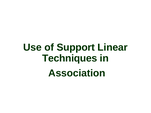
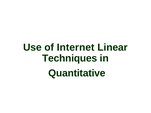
Support: Support -> Internet (76, 47)
Association: Association -> Quantitative (77, 73)
